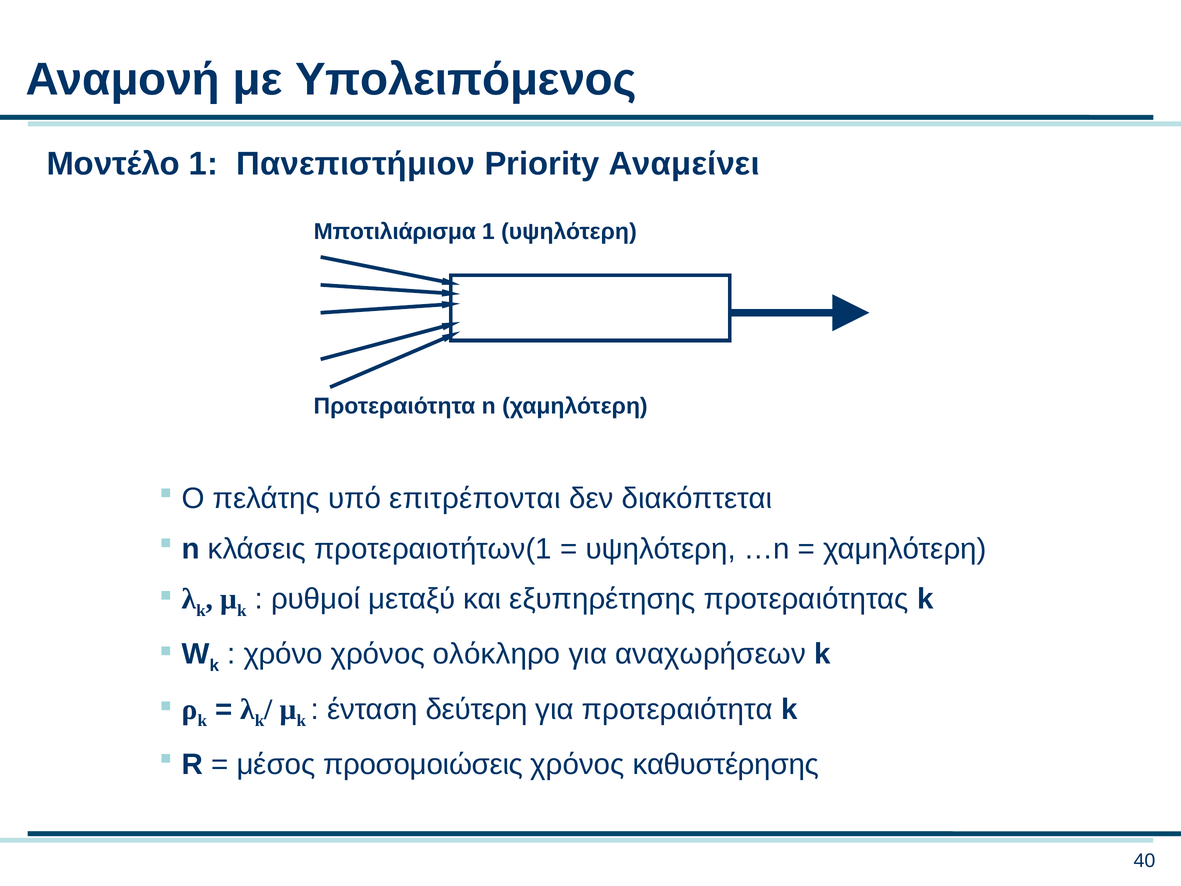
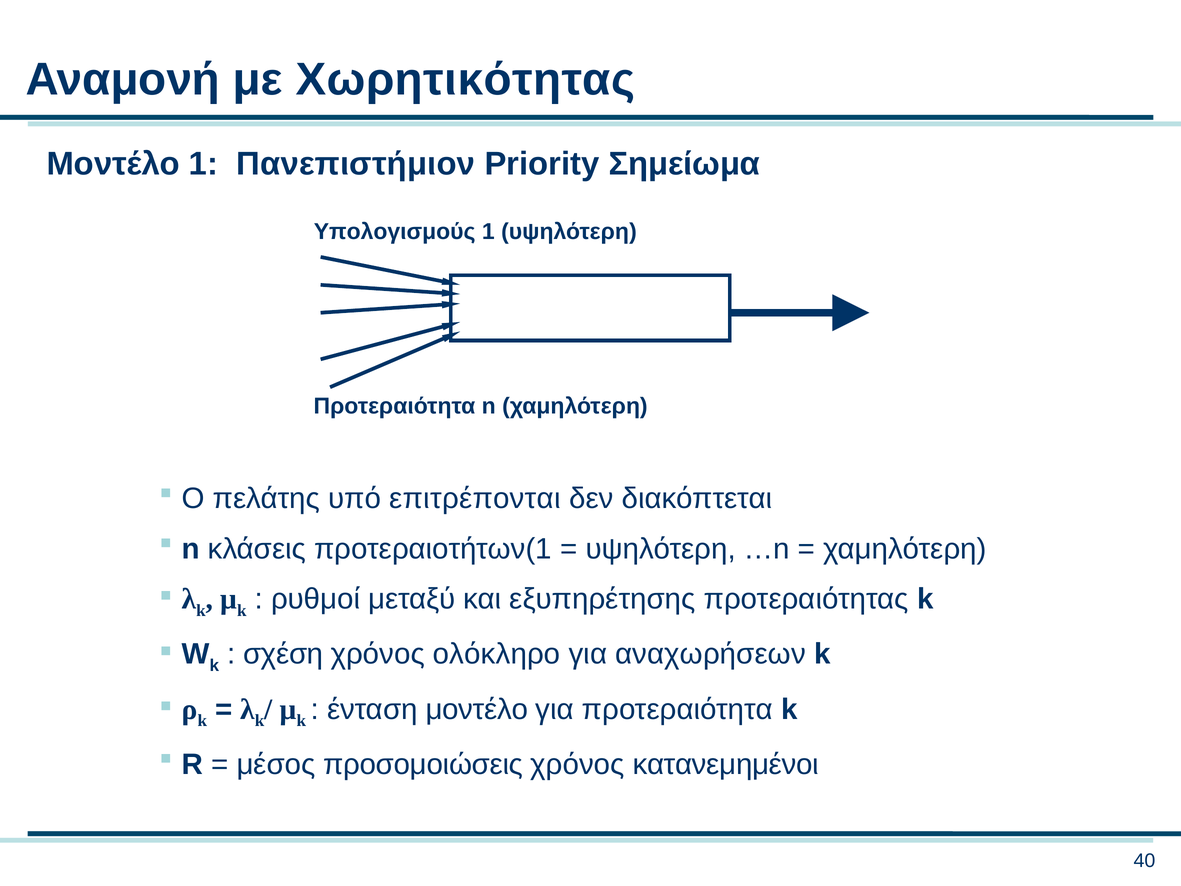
Υπολειπόμενος: Υπολειπόμενος -> Χωρητικότητας (465, 80)
Αναμείνει: Αναμείνει -> Σημείωμα (684, 164)
Μποτιλιάρισμα: Μποτιλιάρισμα -> Υπολογισμούς (395, 232)
χρόνο: χρόνο -> σχέση (283, 654)
ένταση δεύτερη: δεύτερη -> μοντέλο (477, 709)
καθυστέρησης: καθυστέρησης -> κατανεμημένοι (726, 764)
